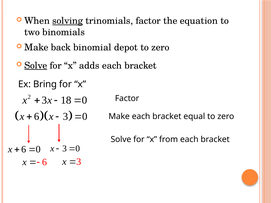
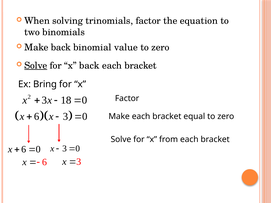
solving underline: present -> none (68, 21)
depot: depot -> value (126, 48)
x adds: adds -> back (89, 66)
